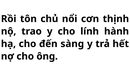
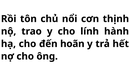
sàng: sàng -> hoãn (72, 44)
